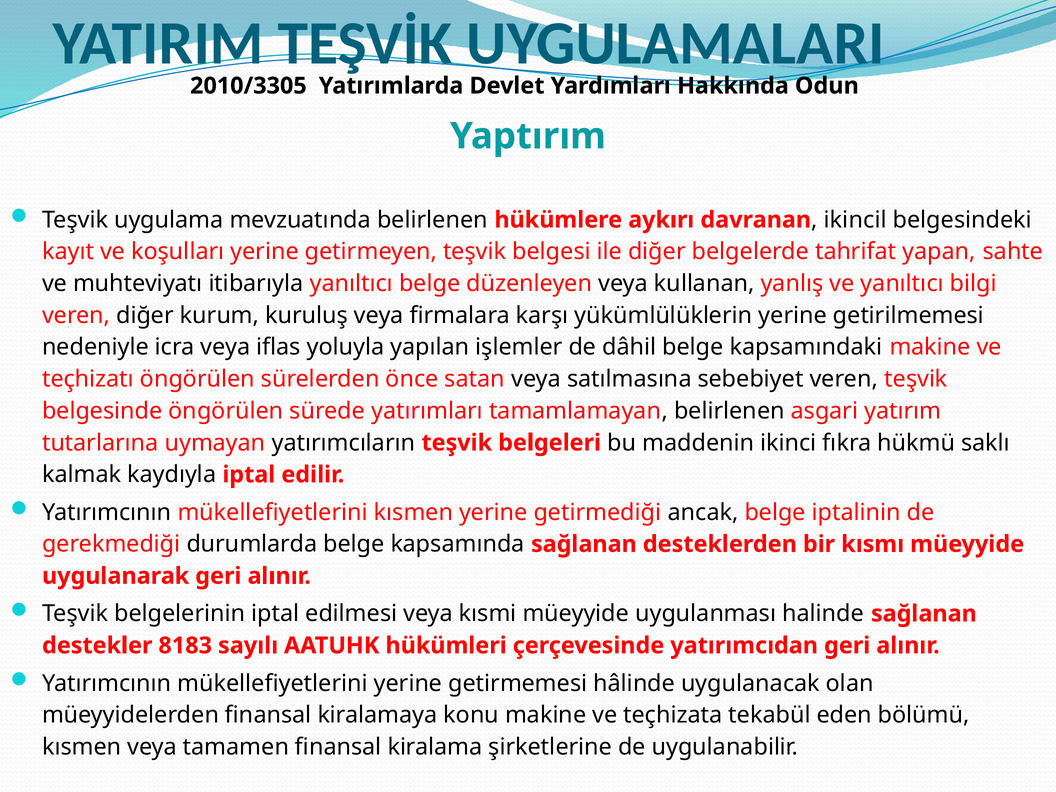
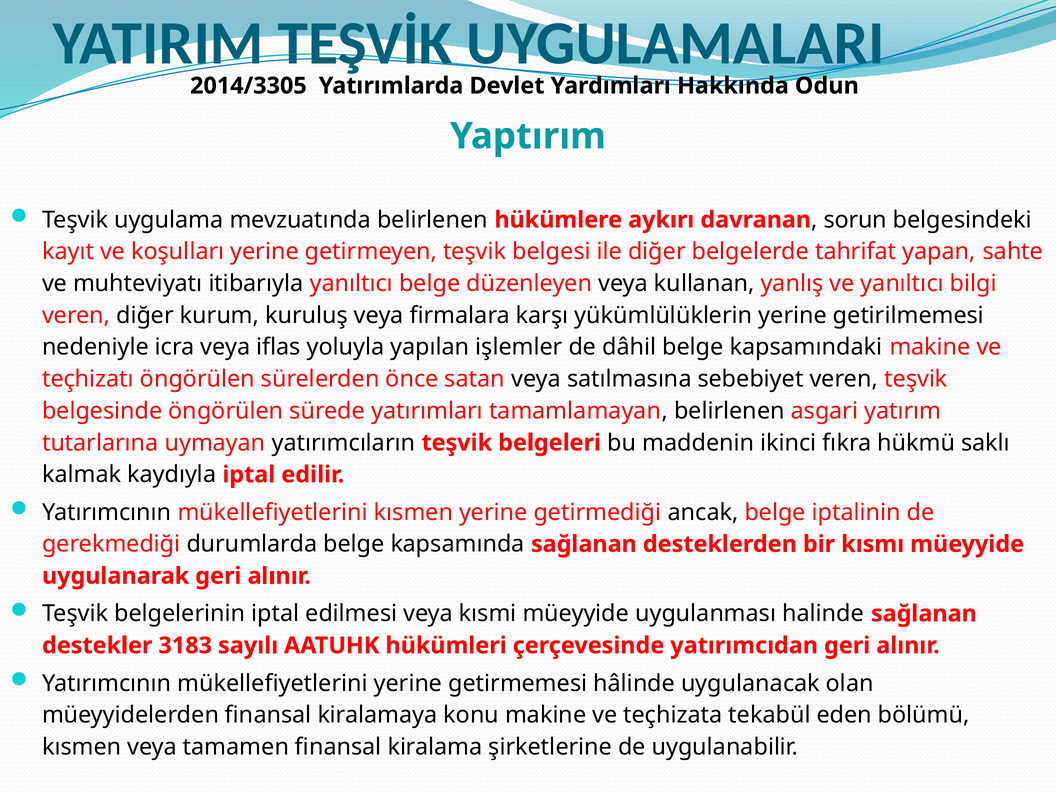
2010/3305: 2010/3305 -> 2014/3305 (248, 86)
ikincil: ikincil -> sorun (855, 220)
8183: 8183 -> 3183 (185, 646)
